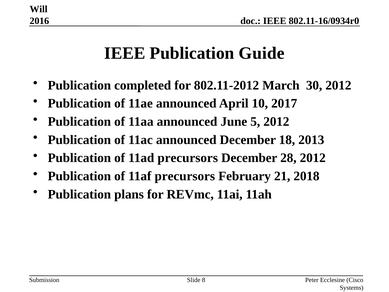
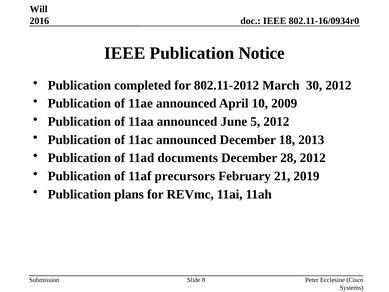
Guide: Guide -> Notice (262, 53)
2017: 2017 -> 2009 (284, 103)
11ad precursors: precursors -> documents (188, 158)
2018: 2018 -> 2019 (306, 176)
